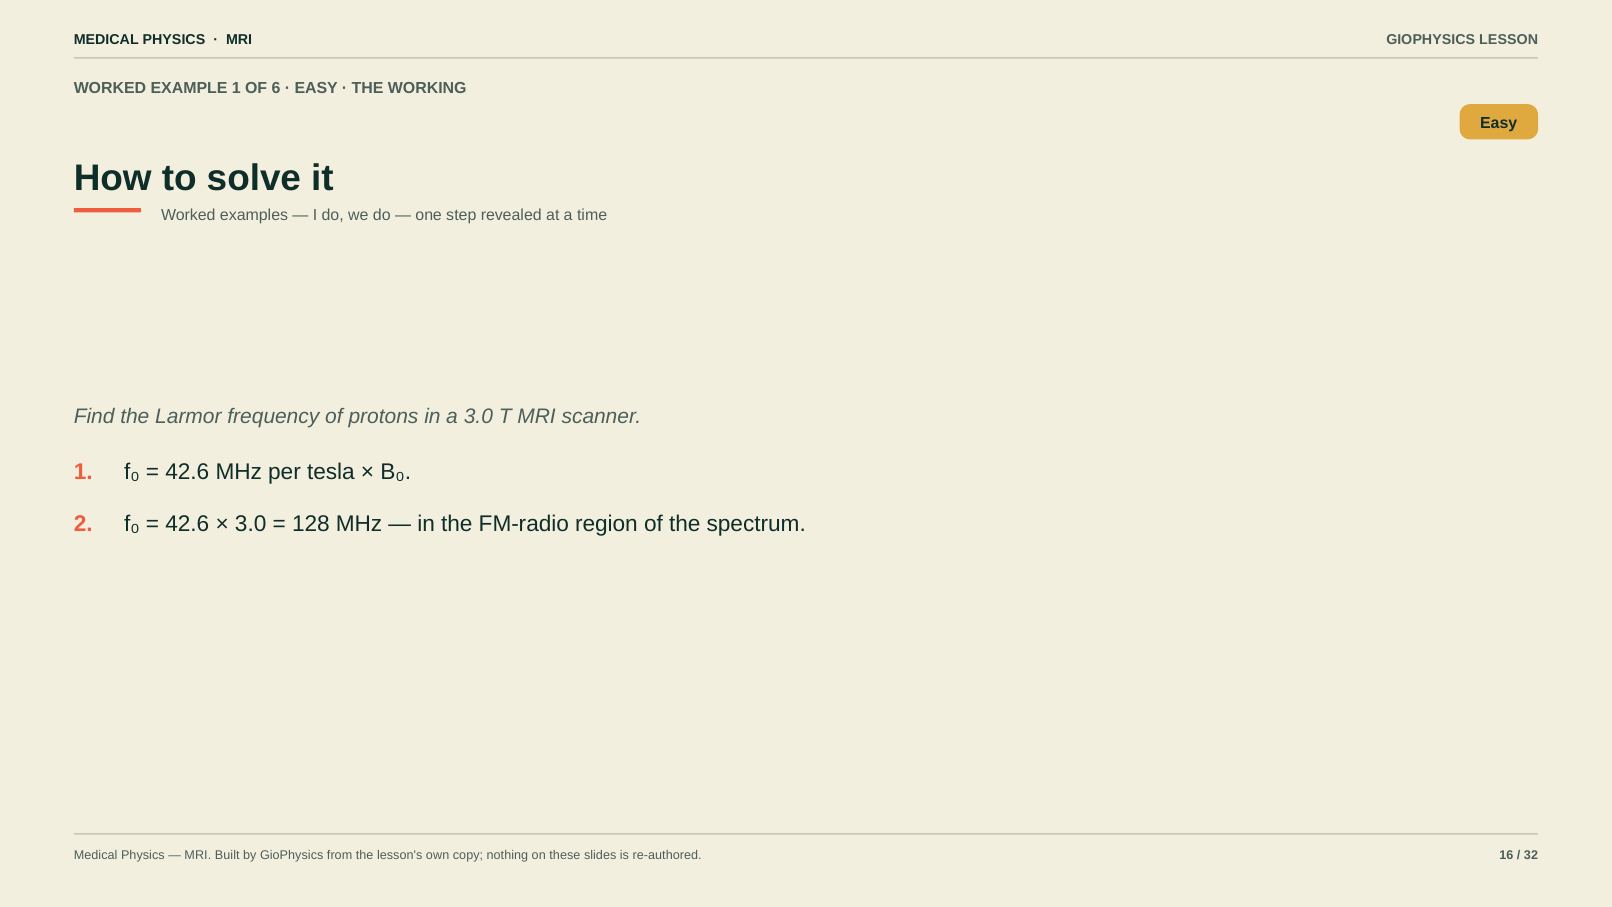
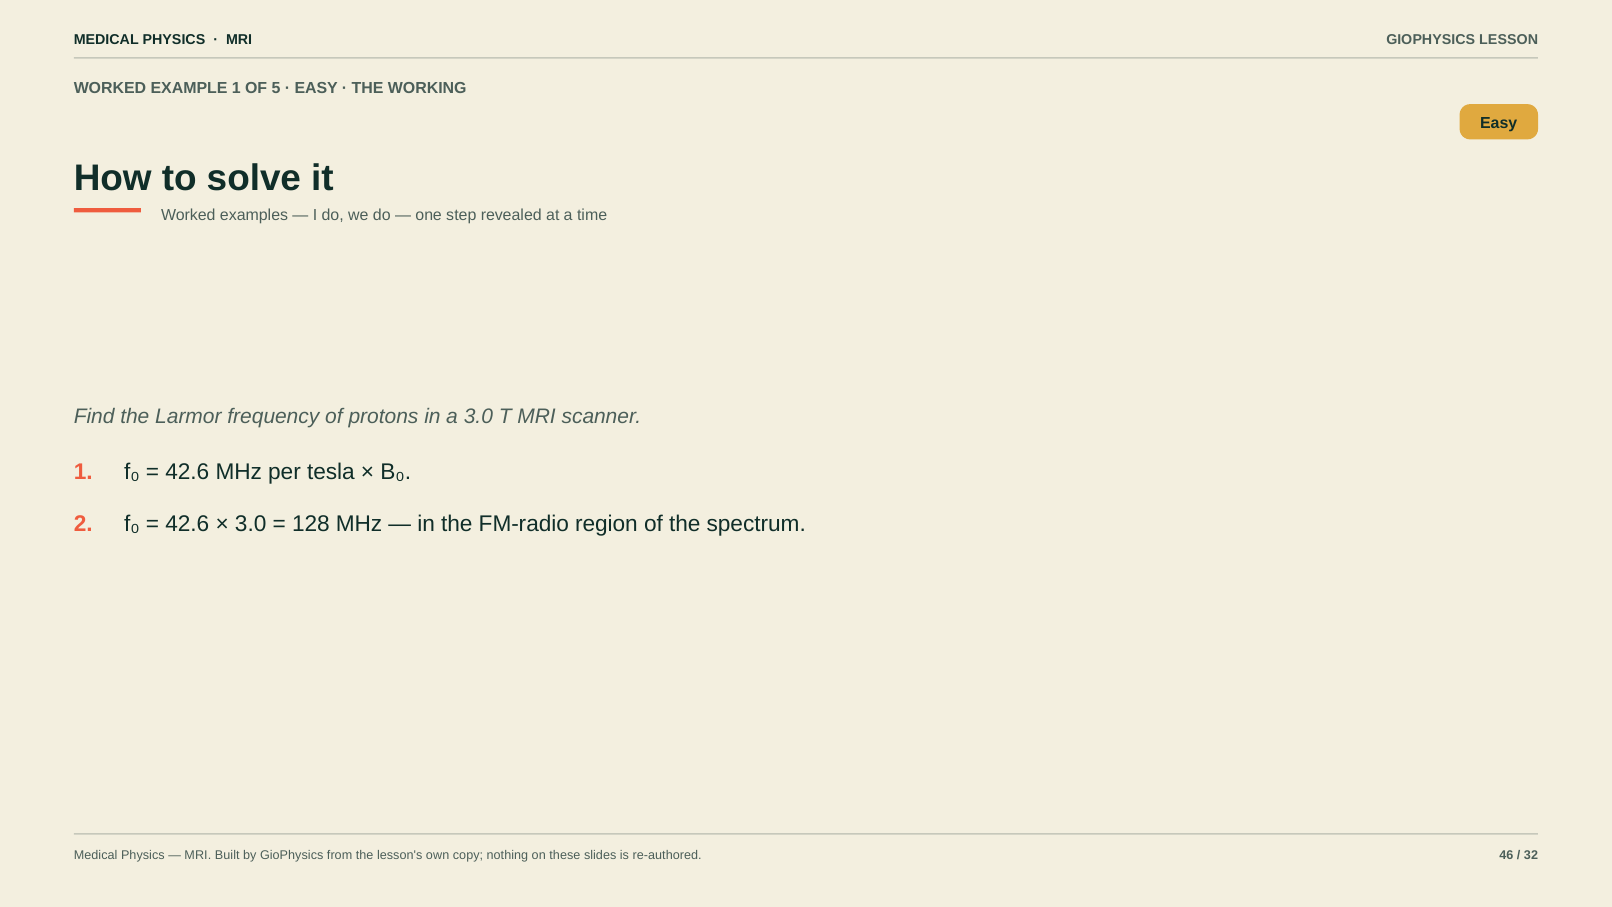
6: 6 -> 5 (276, 88)
16: 16 -> 46 (1506, 855)
